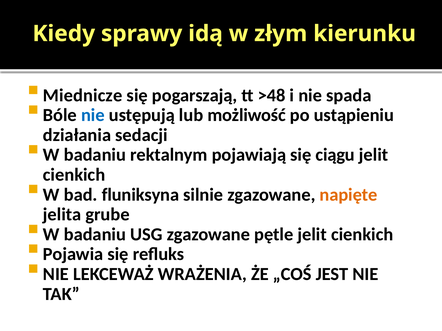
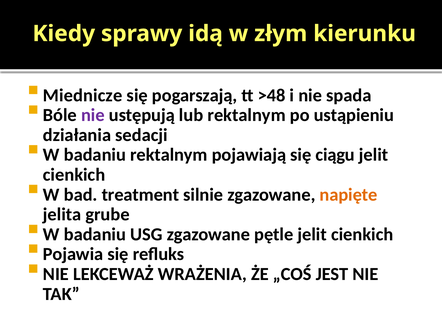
nie colour: blue -> purple (93, 115)
lub możliwość: możliwość -> rektalnym (247, 115)
fluniksyna: fluniksyna -> treatment (140, 195)
